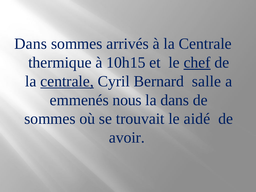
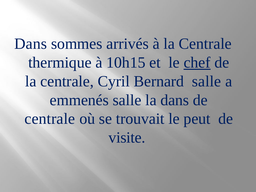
centrale underline: present -> none (67, 81)
emmenés nous: nous -> salle (127, 100)
sommes: sommes -> centrale (50, 119)
aidé: aidé -> peut (197, 119)
avoir: avoir -> visite (127, 138)
